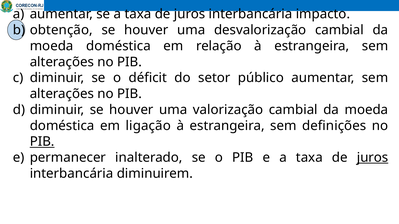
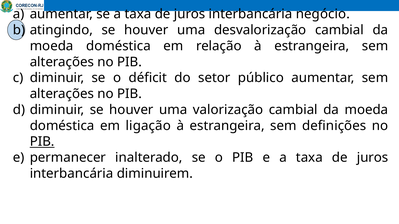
impacto: impacto -> negócio (323, 14)
obtenção: obtenção -> atingindo (61, 30)
juros underline: present -> none (373, 158)
